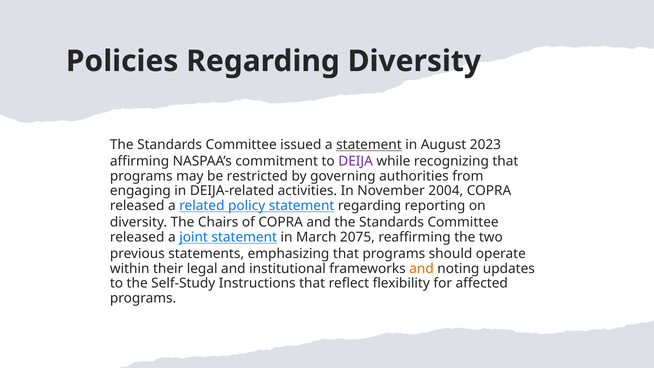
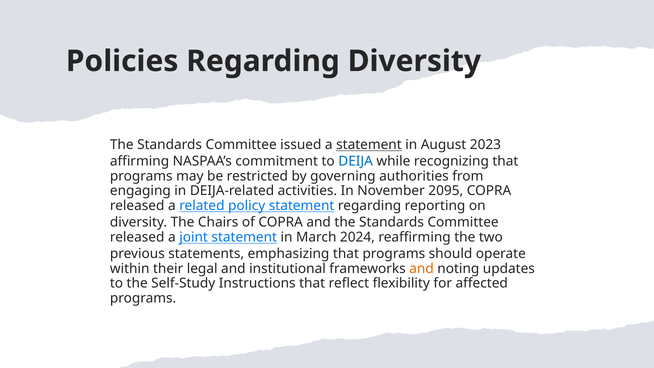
DEIJA colour: purple -> blue (356, 161)
2004: 2004 -> 2095 (446, 191)
2075: 2075 -> 2024 (357, 237)
